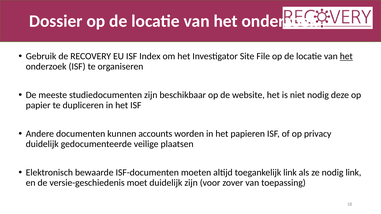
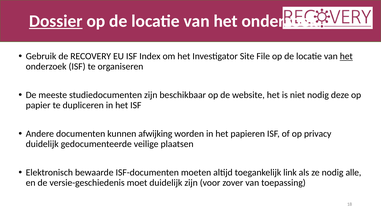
Dossier underline: none -> present (56, 21)
accounts: accounts -> afwijking (155, 134)
nodig link: link -> alle (353, 173)
